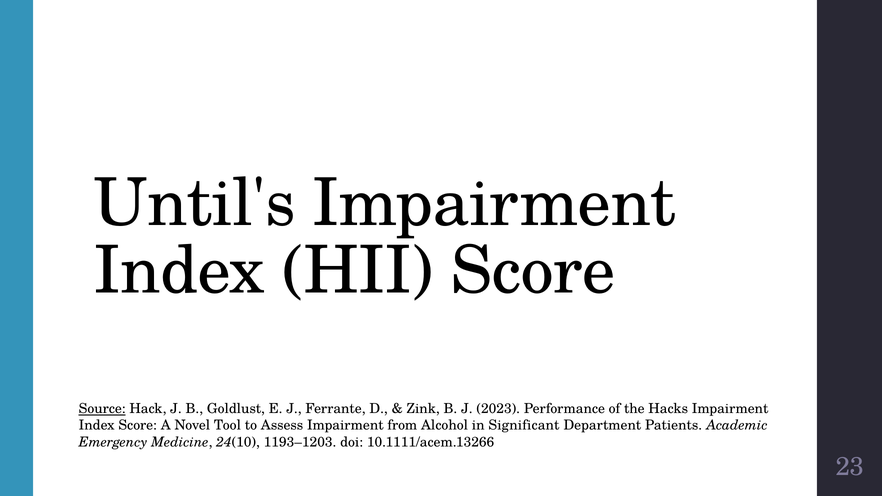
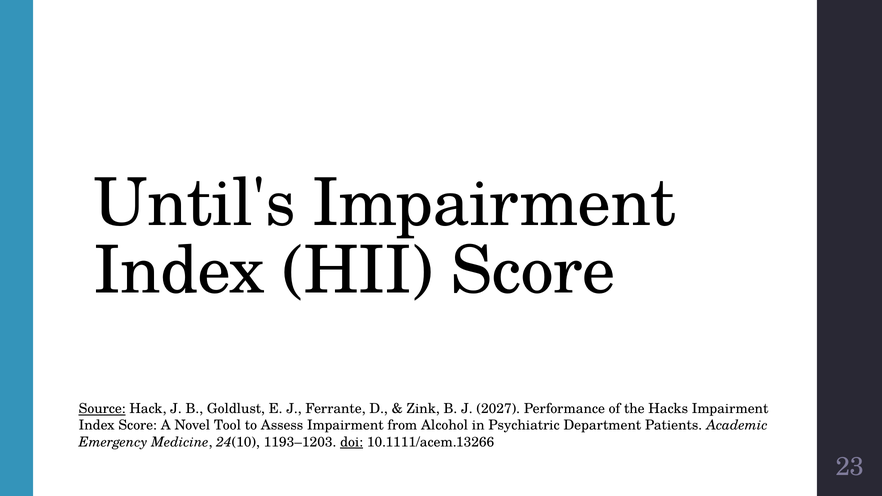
2023: 2023 -> 2027 (498, 409)
Significant: Significant -> Psychiatric (524, 426)
doi underline: none -> present (352, 442)
